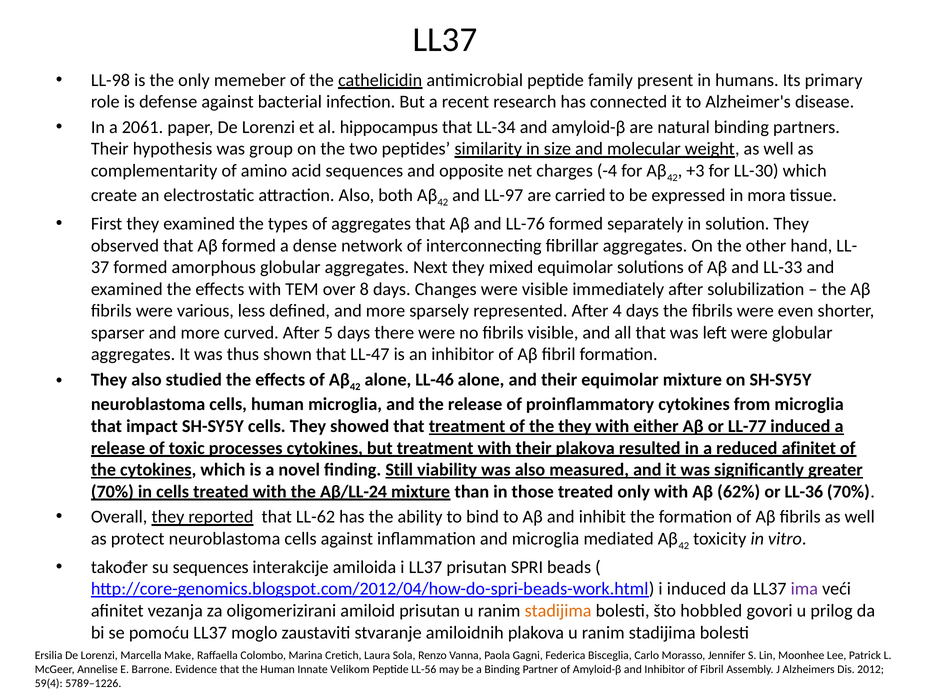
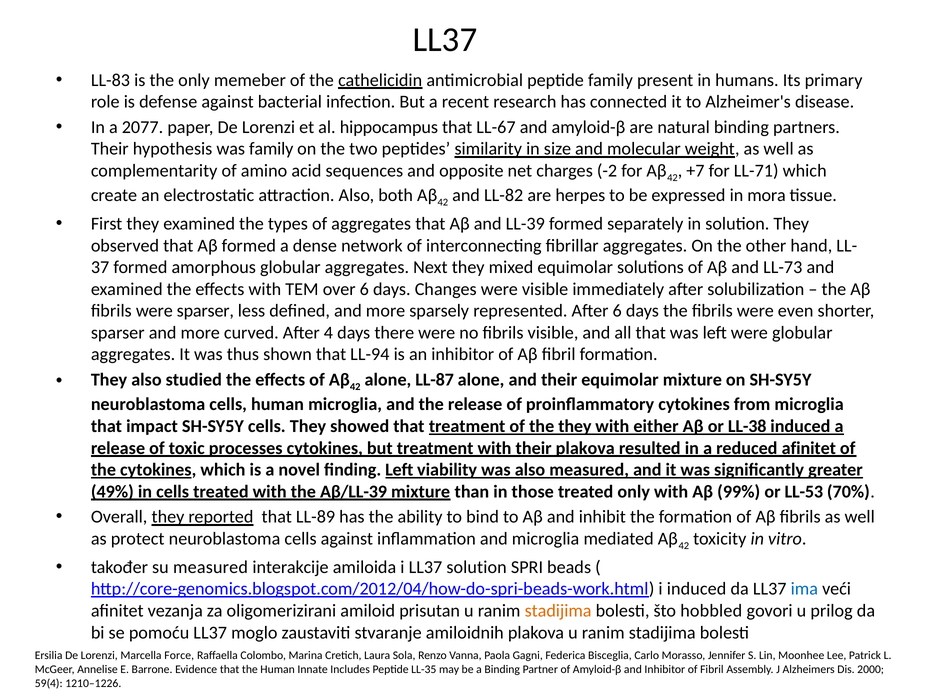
LL-98: LL-98 -> LL-83 (110, 80)
2061: 2061 -> 2077 (142, 127)
LL-34: LL-34 -> LL-67 (496, 127)
was group: group -> family (271, 149)
-4: -4 -> -2 (607, 171)
+3: +3 -> +7 (695, 171)
LL-30: LL-30 -> LL-71 (756, 171)
LL-97: LL-97 -> LL-82 (504, 195)
carried: carried -> herpes (580, 195)
LL-76: LL-76 -> LL-39 (525, 224)
LL-33: LL-33 -> LL-73 (783, 267)
over 8: 8 -> 6 (364, 289)
were various: various -> sparser (205, 311)
After 4: 4 -> 6 (617, 311)
5: 5 -> 4 (328, 333)
LL-47: LL-47 -> LL-94 (370, 354)
LL-46: LL-46 -> LL-87 (435, 380)
LL-77: LL-77 -> LL-38 (747, 426)
finding Still: Still -> Left (399, 470)
70%: 70% -> 49% (112, 492)
Aβ/LL-24: Aβ/LL-24 -> Aβ/LL-39 (354, 492)
62%: 62% -> 99% (739, 492)
LL-36: LL-36 -> LL-53 (804, 492)
LL-62: LL-62 -> LL-89 (316, 517)
su sequences: sequences -> measured (211, 567)
LL37 prisutan: prisutan -> solution (477, 567)
ima colour: purple -> blue (804, 589)
Make: Make -> Force (179, 655)
Velikom: Velikom -> Includes (350, 669)
LL-56: LL-56 -> LL-35 (424, 669)
2012: 2012 -> 2000 (871, 669)
5789–1226: 5789–1226 -> 1210–1226 (93, 683)
